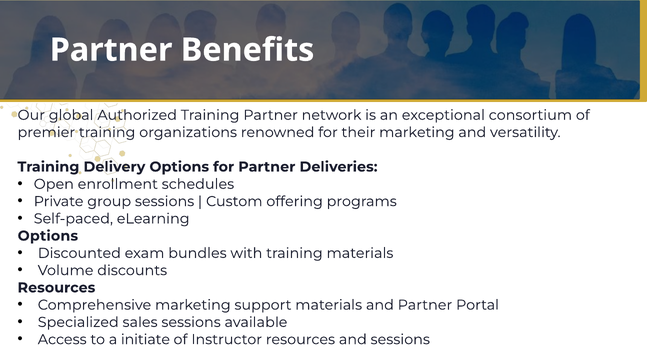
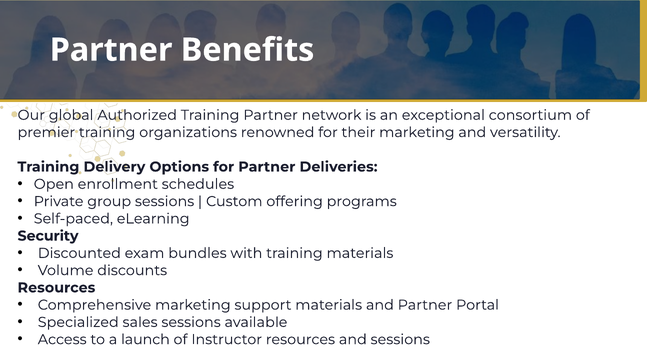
Options: Options -> Security (48, 236)
initiate: initiate -> launch (145, 339)
